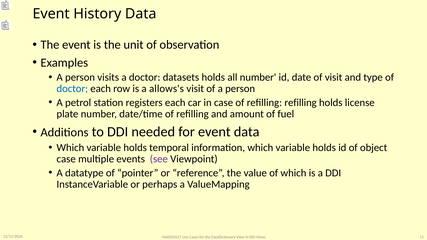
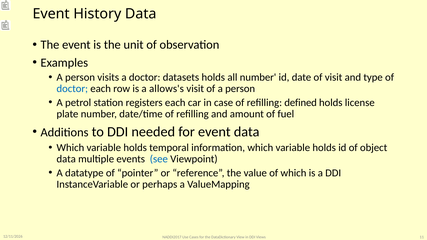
refilling refilling: refilling -> defined (301, 103)
case: case -> data (66, 159)
see colour: purple -> blue (159, 159)
